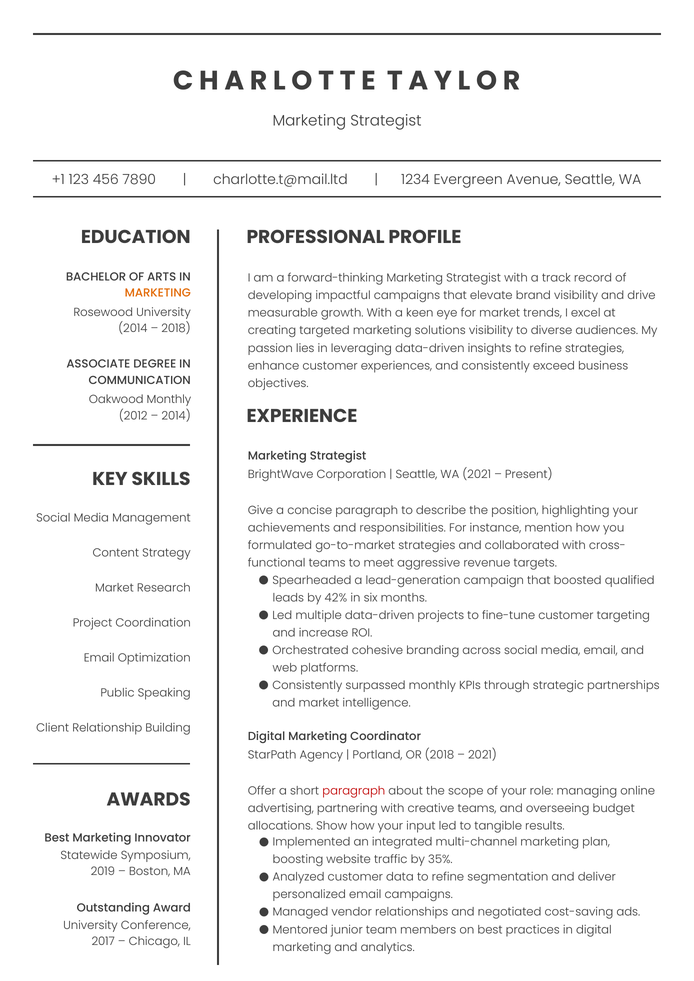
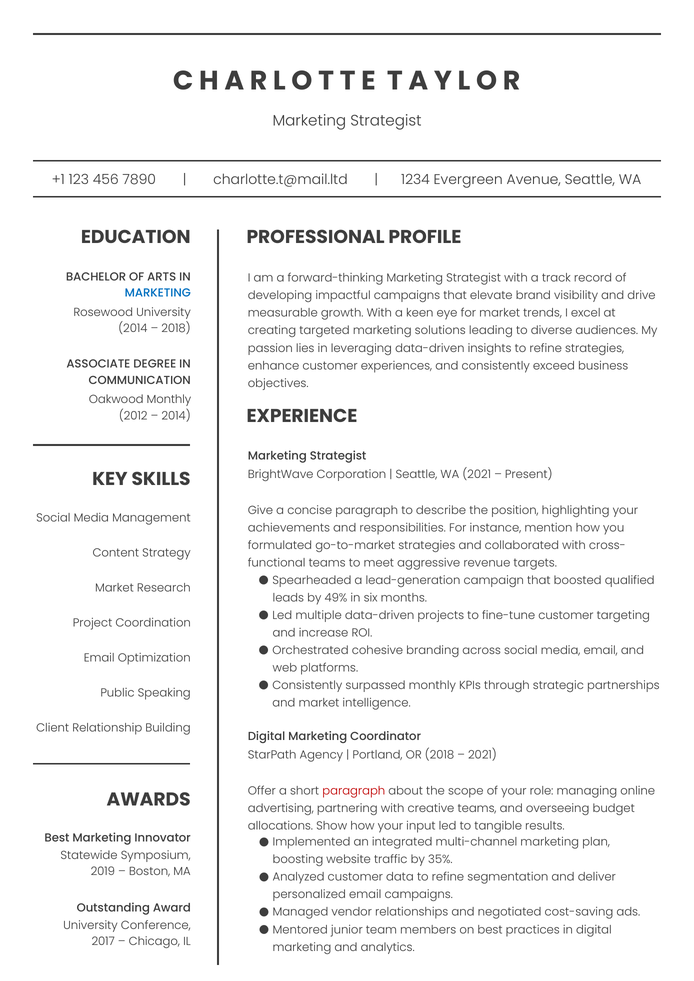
MARKETING colour: orange -> blue (158, 293)
solutions visibility: visibility -> leading (491, 331)
42%: 42% -> 49% (336, 598)
